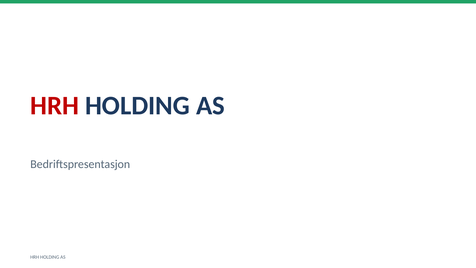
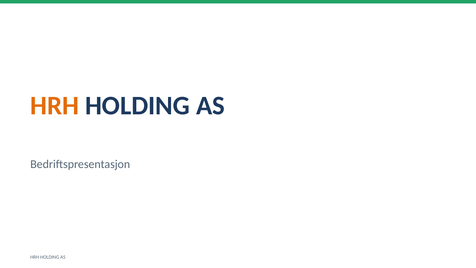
HRH colour: red -> orange (55, 106)
